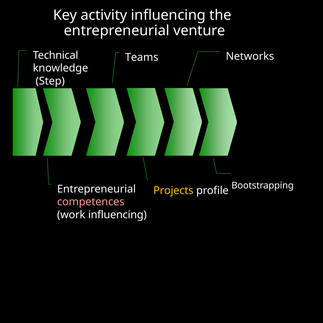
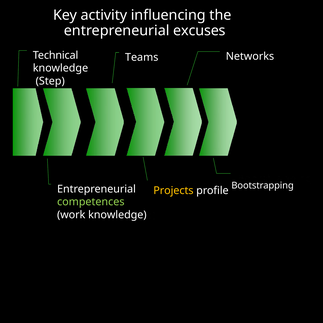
venture: venture -> excuses (199, 31)
competences colour: pink -> light green (91, 202)
work influencing: influencing -> knowledge (117, 215)
